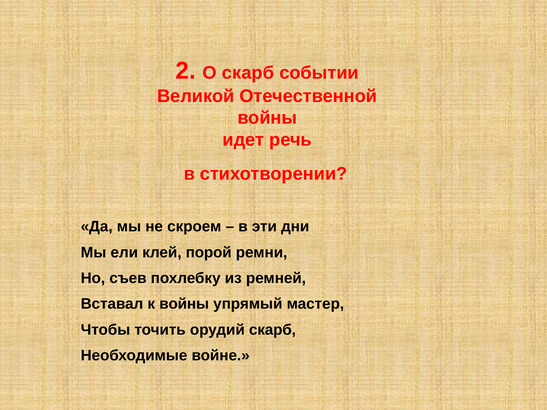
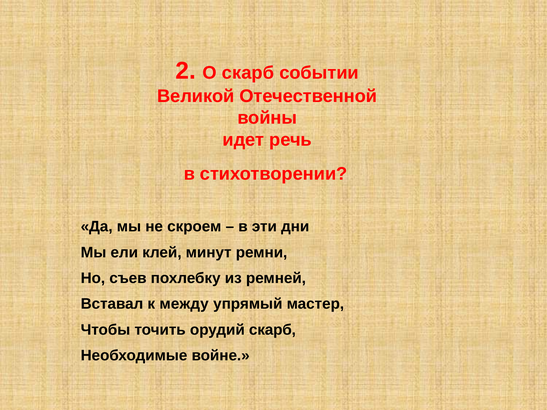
порой: порой -> минут (209, 252)
к войны: войны -> между (184, 304)
